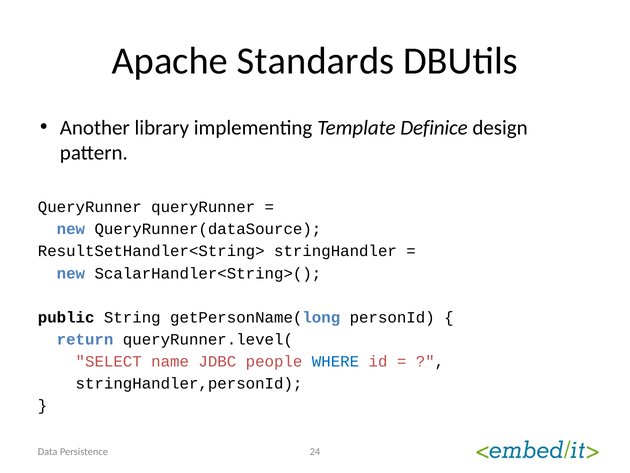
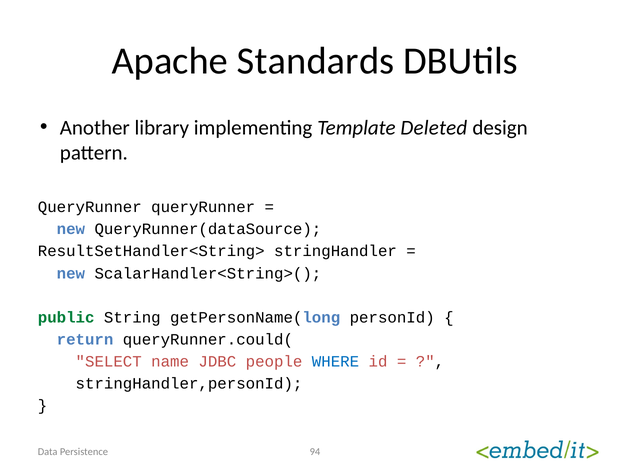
Definice: Definice -> Deleted (434, 127)
public colour: black -> green (66, 317)
queryRunner.level(: queryRunner.level( -> queryRunner.could( (208, 339)
24: 24 -> 94 (315, 451)
